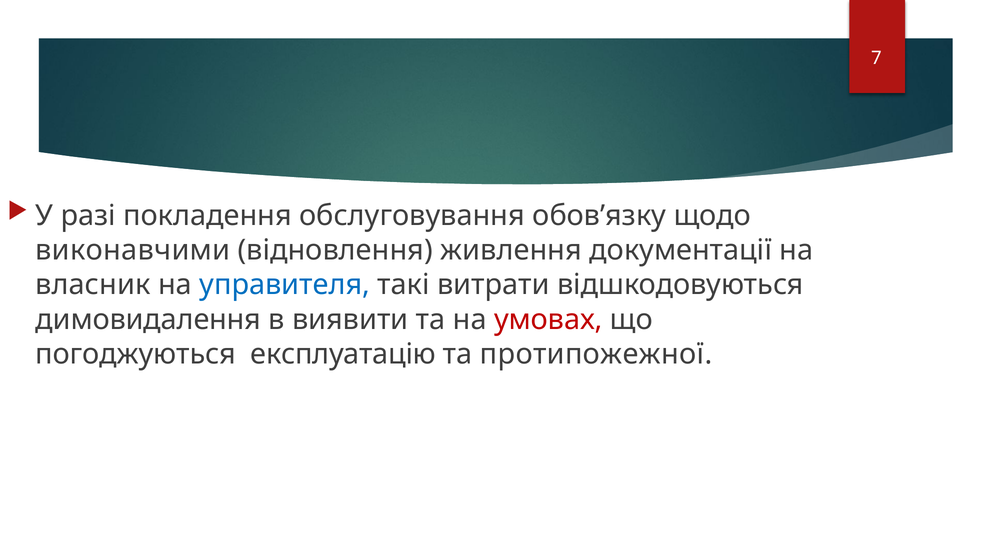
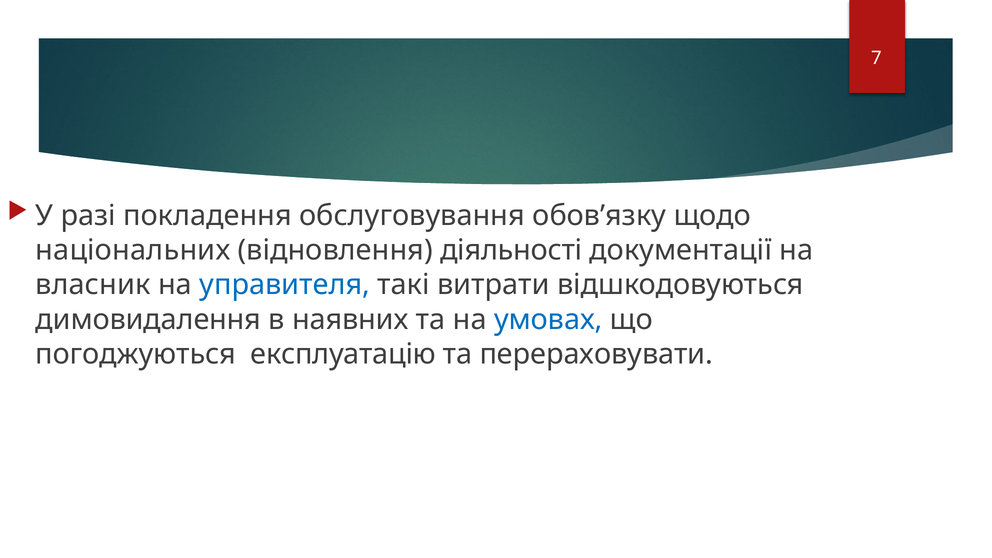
виконавчими: виконавчими -> національних (133, 250)
живлення: живлення -> діяльності (511, 250)
виявити: виявити -> наявних (350, 320)
умовах colour: red -> blue (548, 320)
протипожежної: протипожежної -> перераховувати (596, 354)
